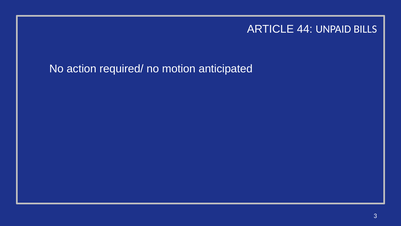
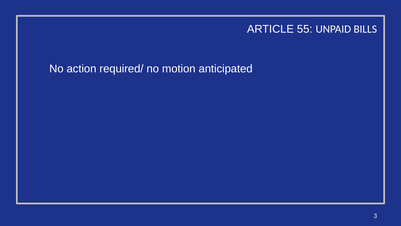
44: 44 -> 55 (305, 29)
